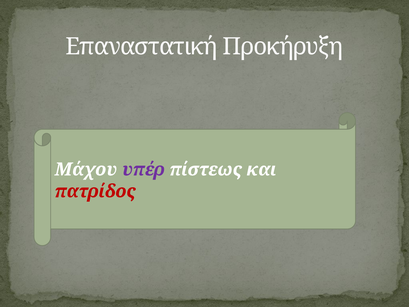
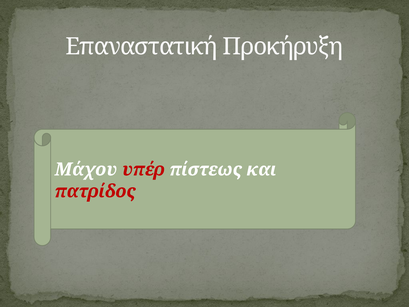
υπέρ colour: purple -> red (143, 169)
